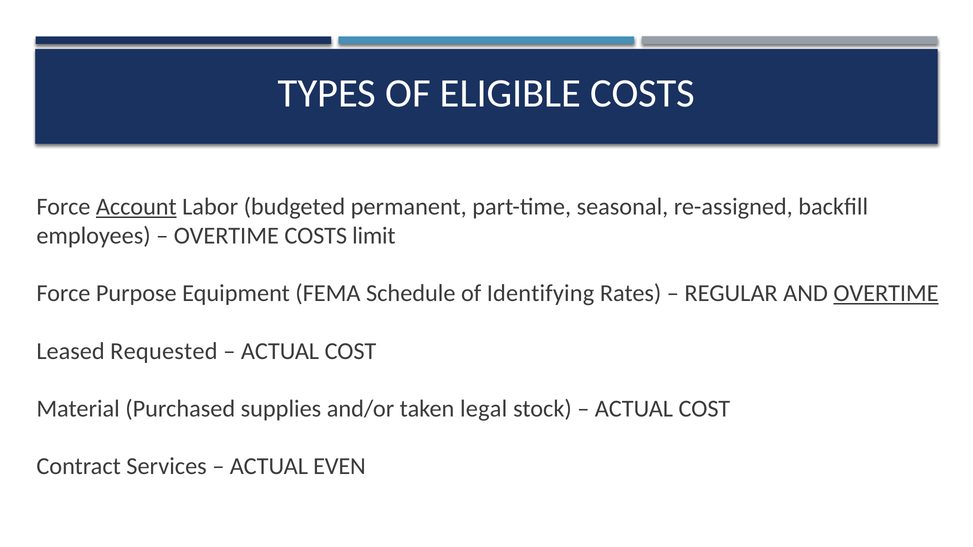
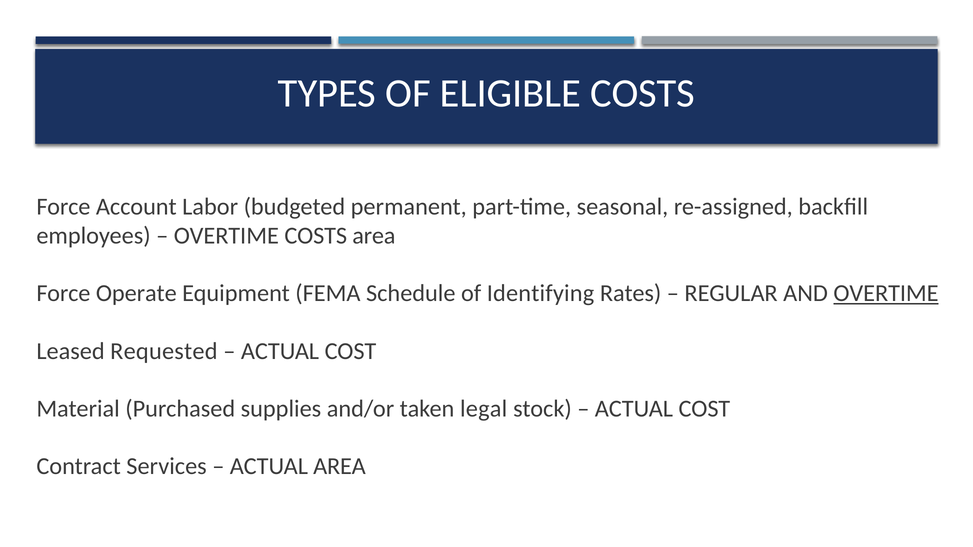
Account underline: present -> none (136, 207)
COSTS limit: limit -> area (374, 236)
Purpose: Purpose -> Operate (136, 294)
ACTUAL EVEN: EVEN -> AREA (339, 466)
